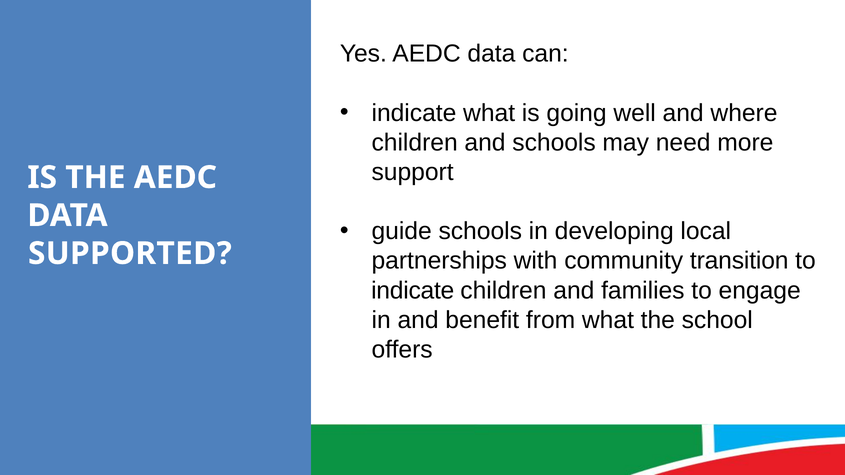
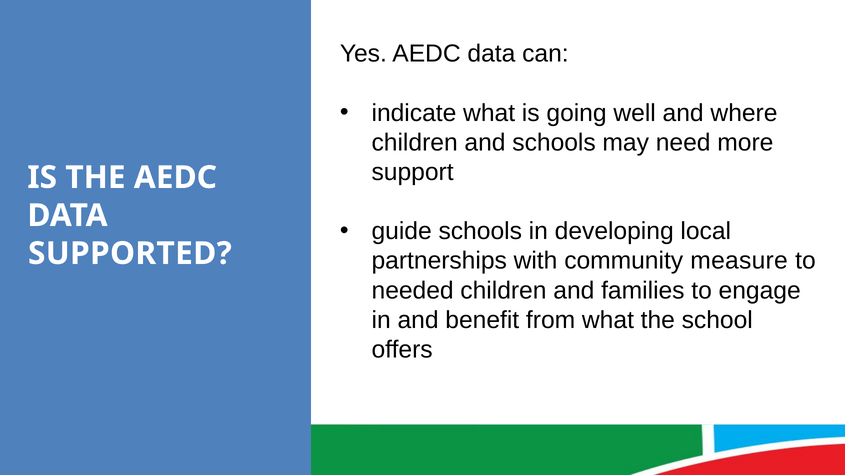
transition: transition -> measure (739, 261)
indicate: indicate -> needed (413, 291)
